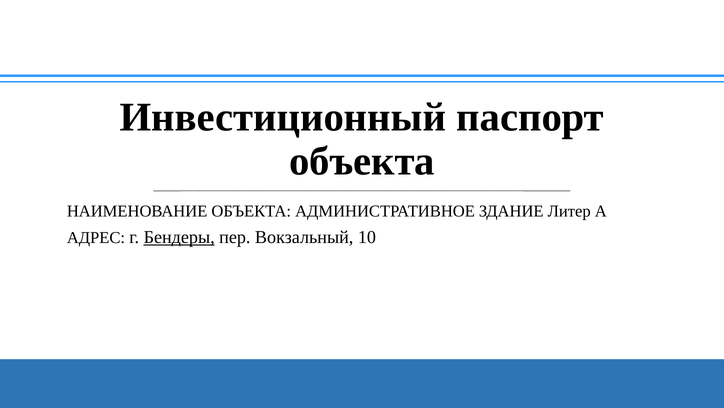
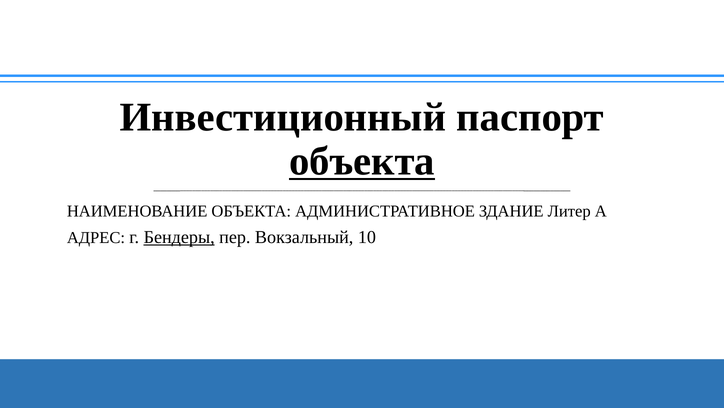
объекта underline: none -> present (362, 161)
